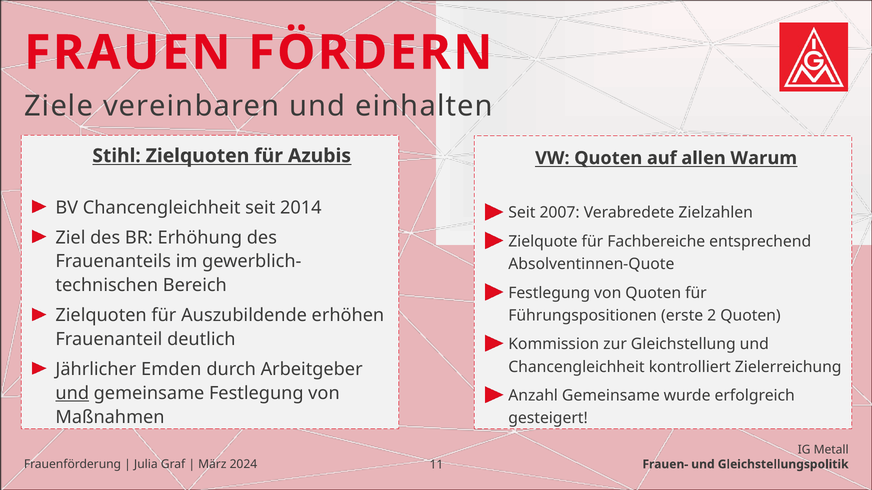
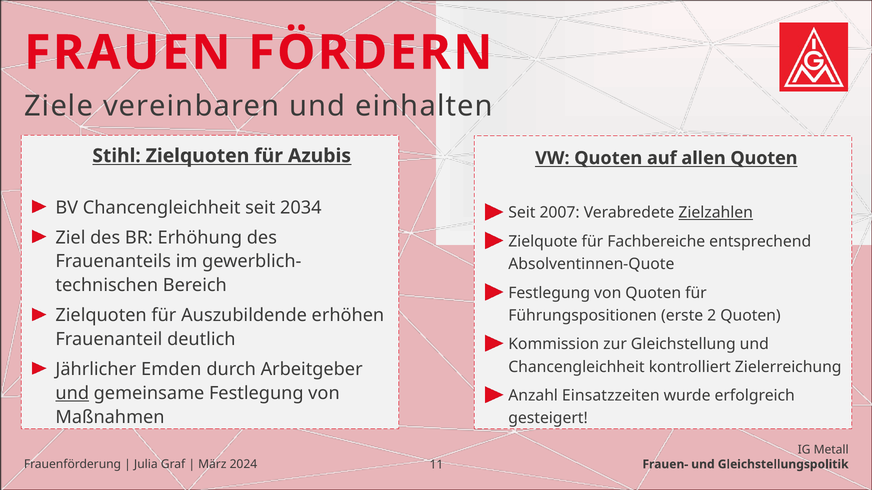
allen Warum: Warum -> Quoten (764, 158)
2014: 2014 -> 2034 (301, 208)
Zielzahlen underline: none -> present (716, 213)
Anzahl Gemeinsame: Gemeinsame -> Einsatzzeiten (611, 396)
